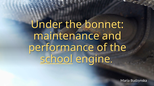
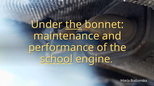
the underline: none -> present (74, 25)
